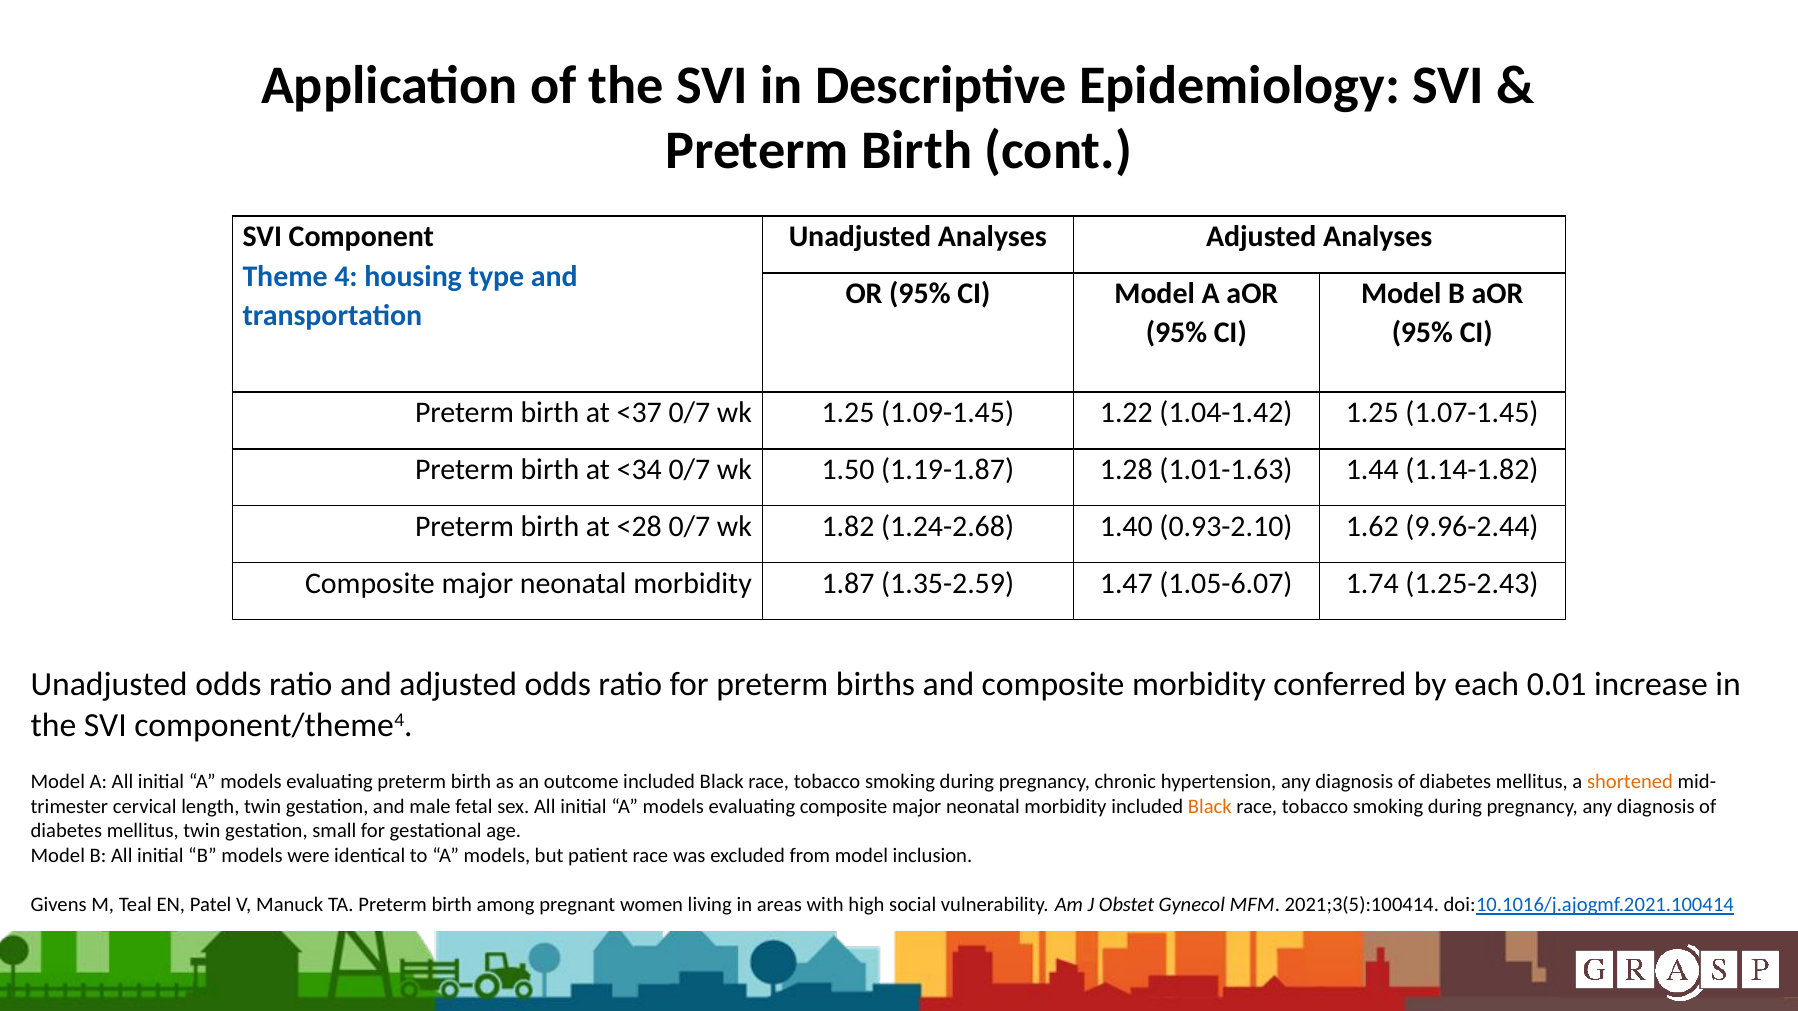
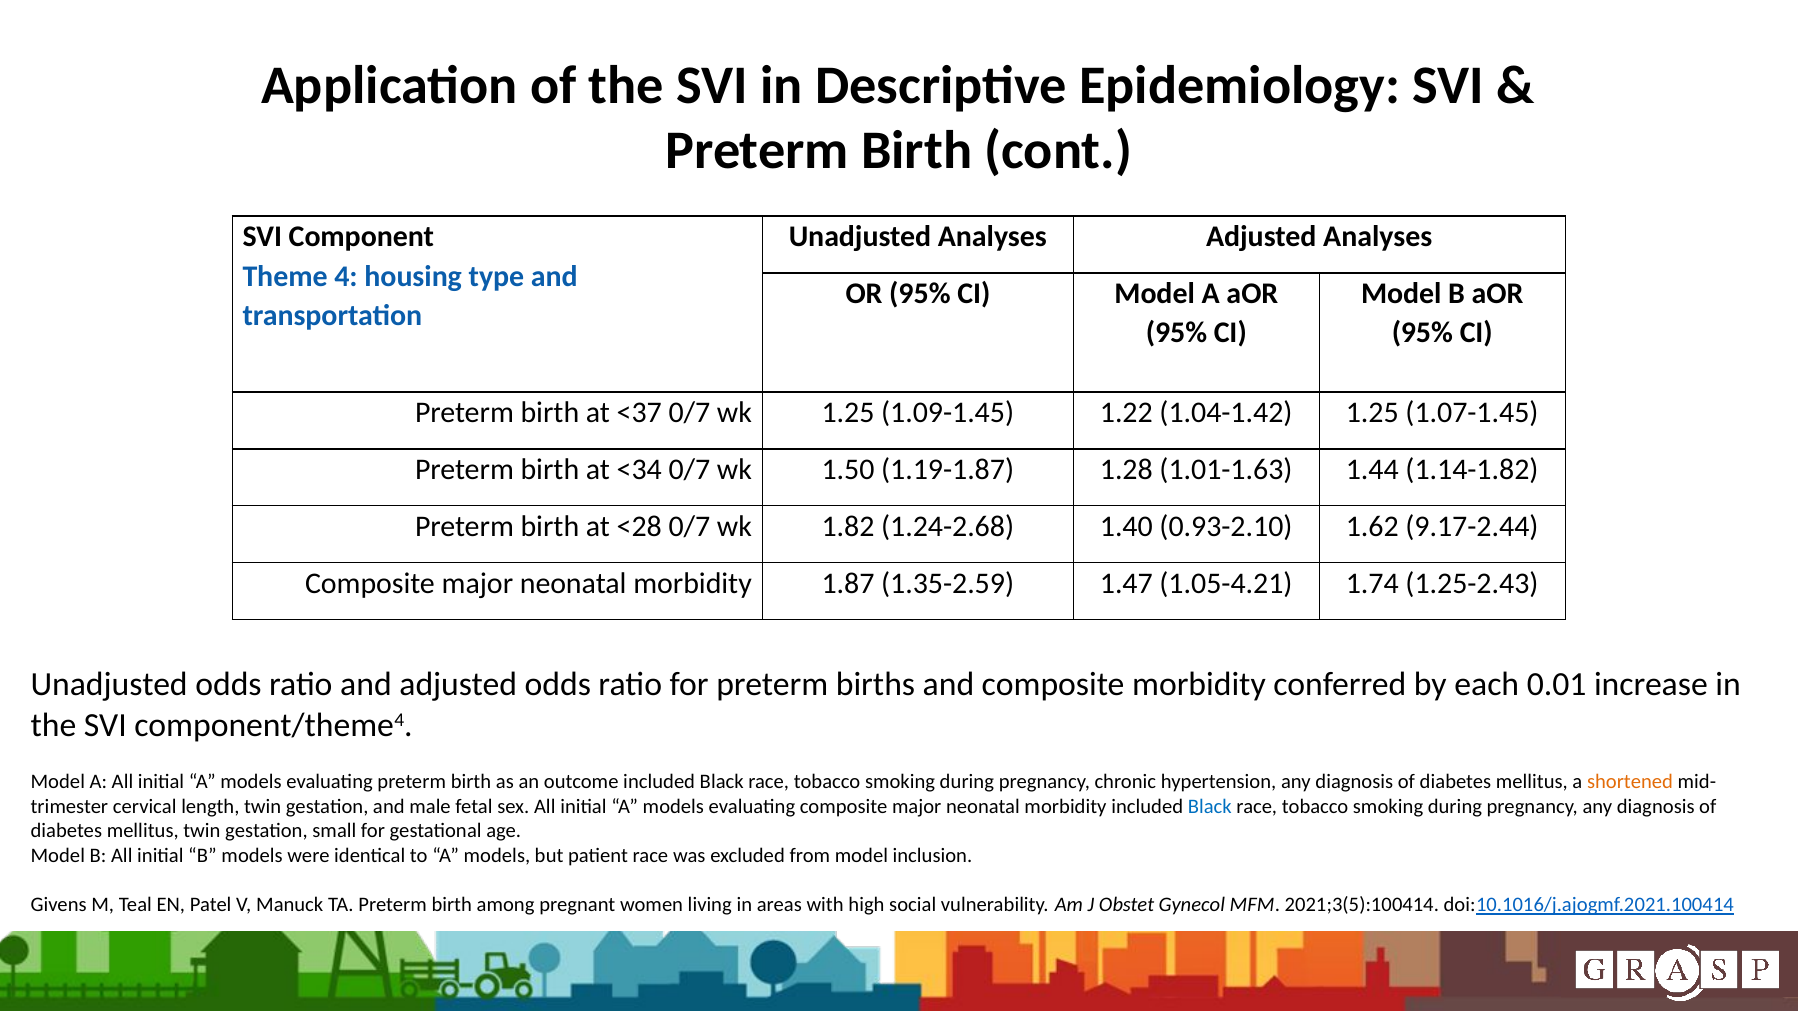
9.96-2.44: 9.96-2.44 -> 9.17-2.44 (1472, 527)
1.05-6.07: 1.05-6.07 -> 1.05-4.21 (1226, 584)
Black colour: orange -> blue (1210, 807)
